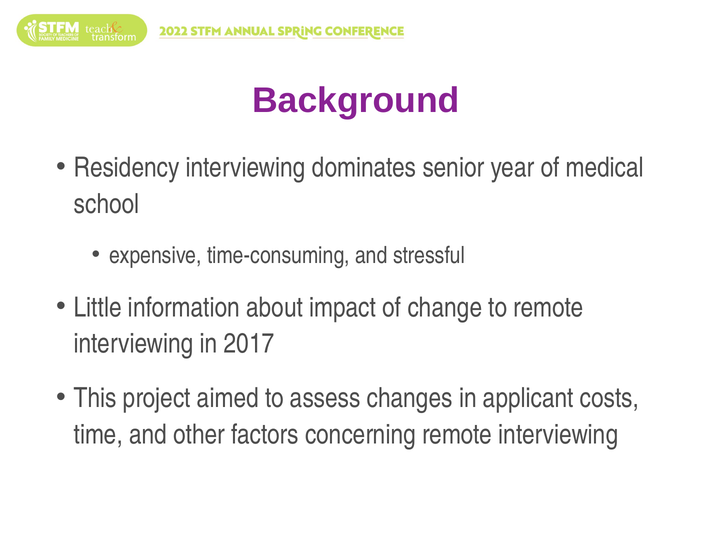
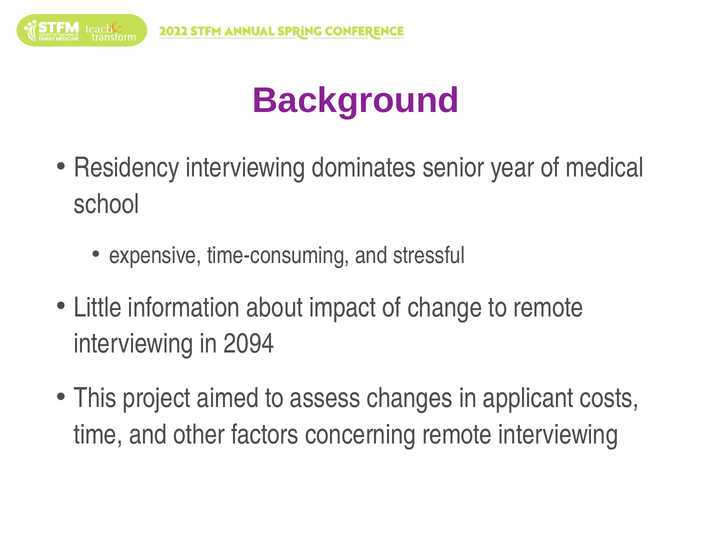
2017: 2017 -> 2094 (249, 344)
